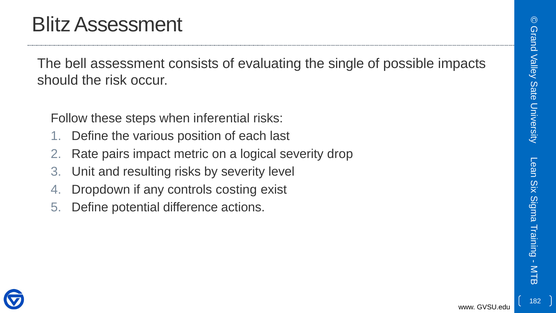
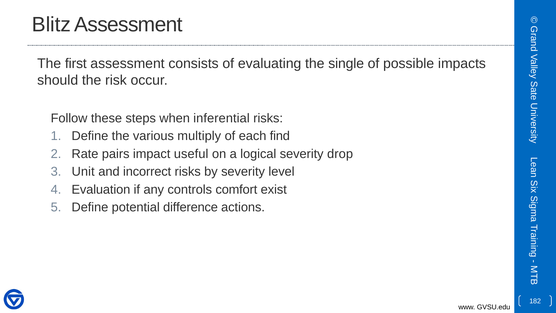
bell: bell -> first (76, 64)
position: position -> multiply (199, 136)
last: last -> find (280, 136)
metric: metric -> useful (191, 154)
resulting: resulting -> incorrect (147, 172)
Dropdown: Dropdown -> Evaluation (101, 189)
costing: costing -> comfort (236, 189)
